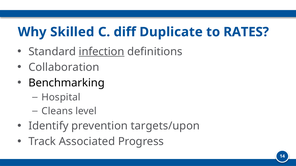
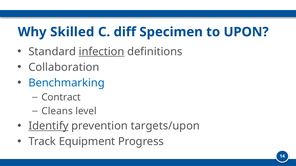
Duplicate: Duplicate -> Specimen (171, 32)
RATES: RATES -> UPON (246, 32)
Benchmarking colour: black -> blue (67, 83)
Hospital: Hospital -> Contract (61, 97)
Identify underline: none -> present (48, 126)
Associated: Associated -> Equipment (87, 142)
